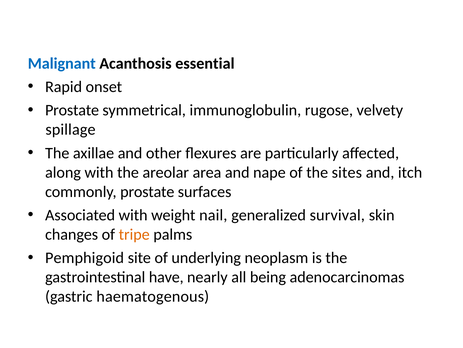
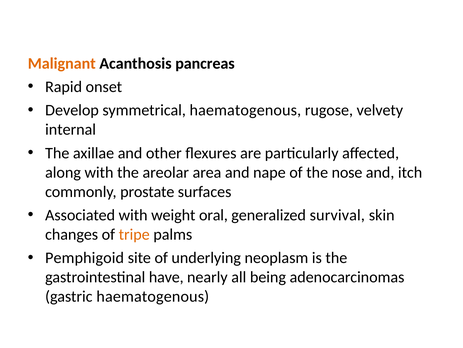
Malignant colour: blue -> orange (62, 63)
essential: essential -> pancreas (205, 63)
Prostate: Prostate -> Develop (72, 110)
symmetrical immunoglobulin: immunoglobulin -> haematogenous (245, 110)
spillage: spillage -> internal (71, 129)
sites: sites -> nose (347, 172)
nail: nail -> oral (213, 215)
